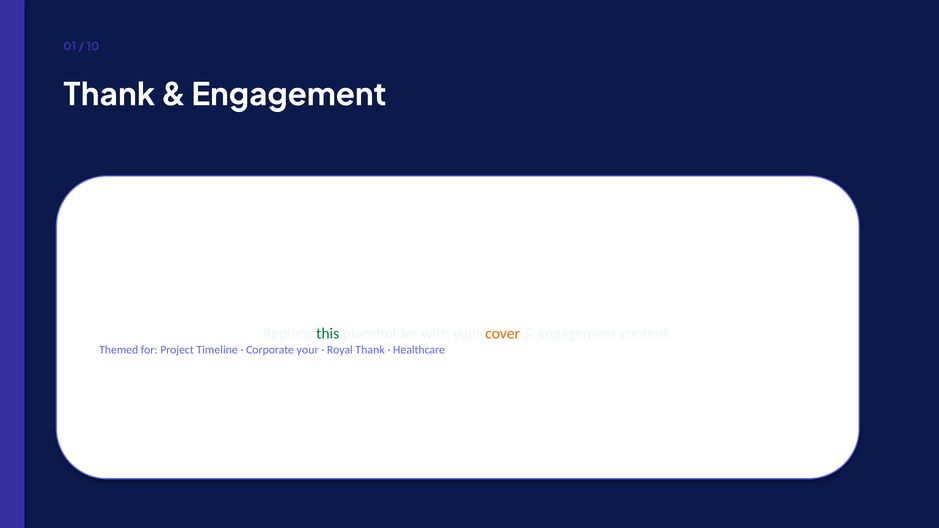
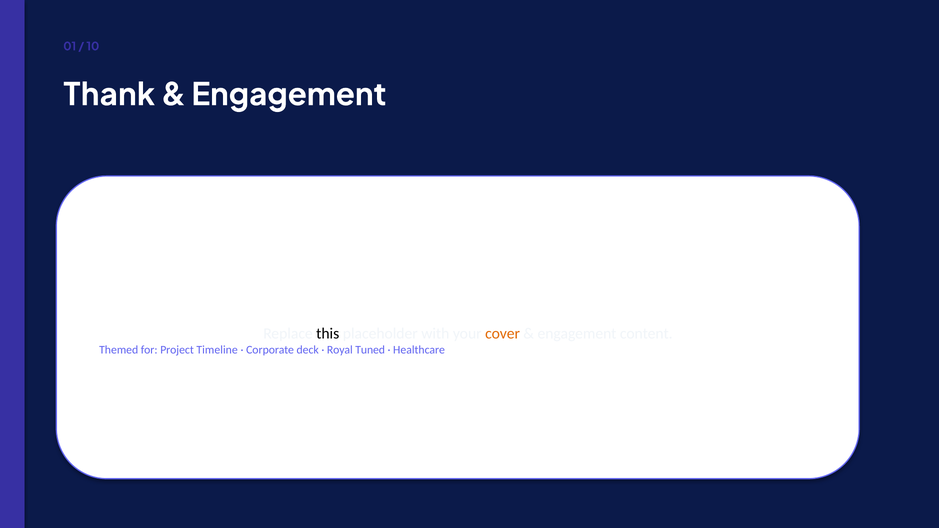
this colour: green -> black (328, 334)
Corporate your: your -> deck (308, 350)
Royal Thank: Thank -> Tuned (370, 350)
